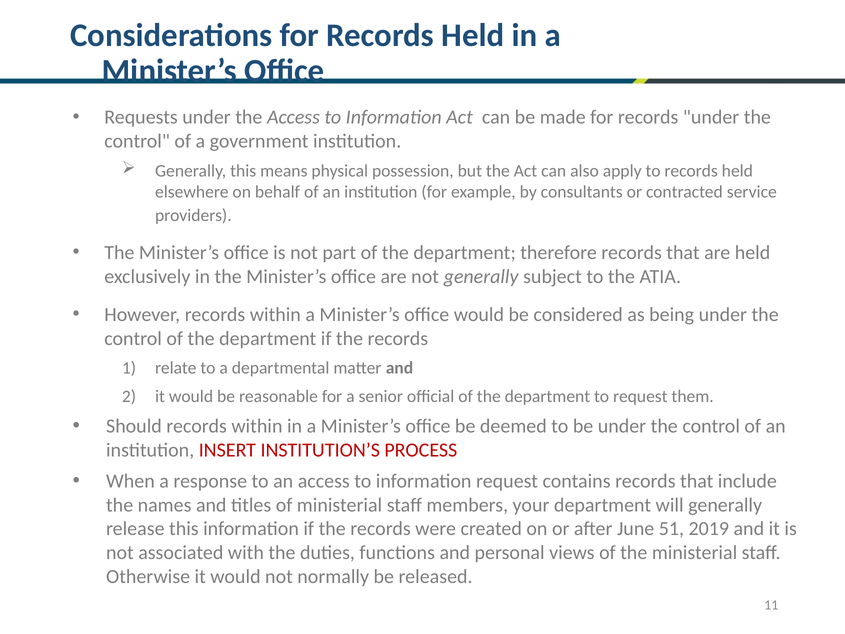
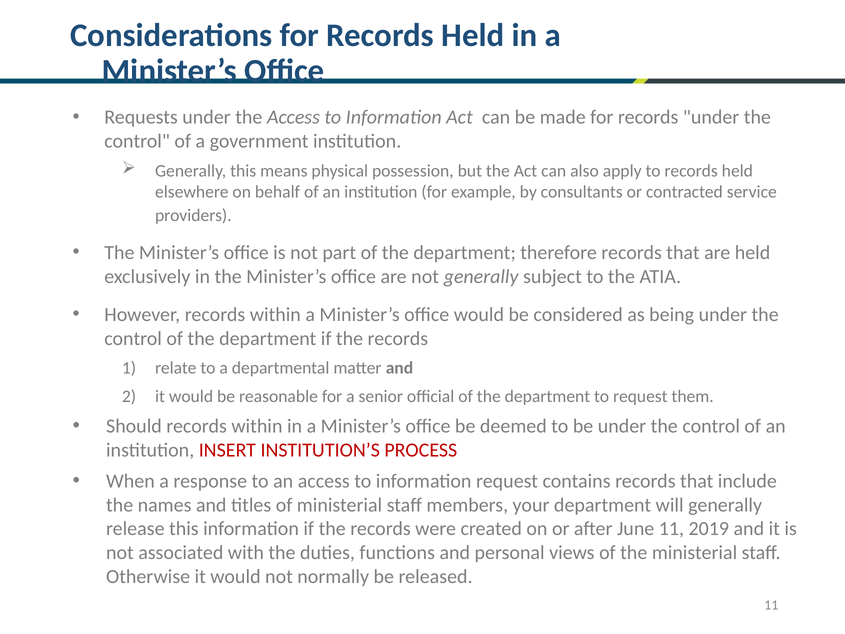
June 51: 51 -> 11 (671, 529)
